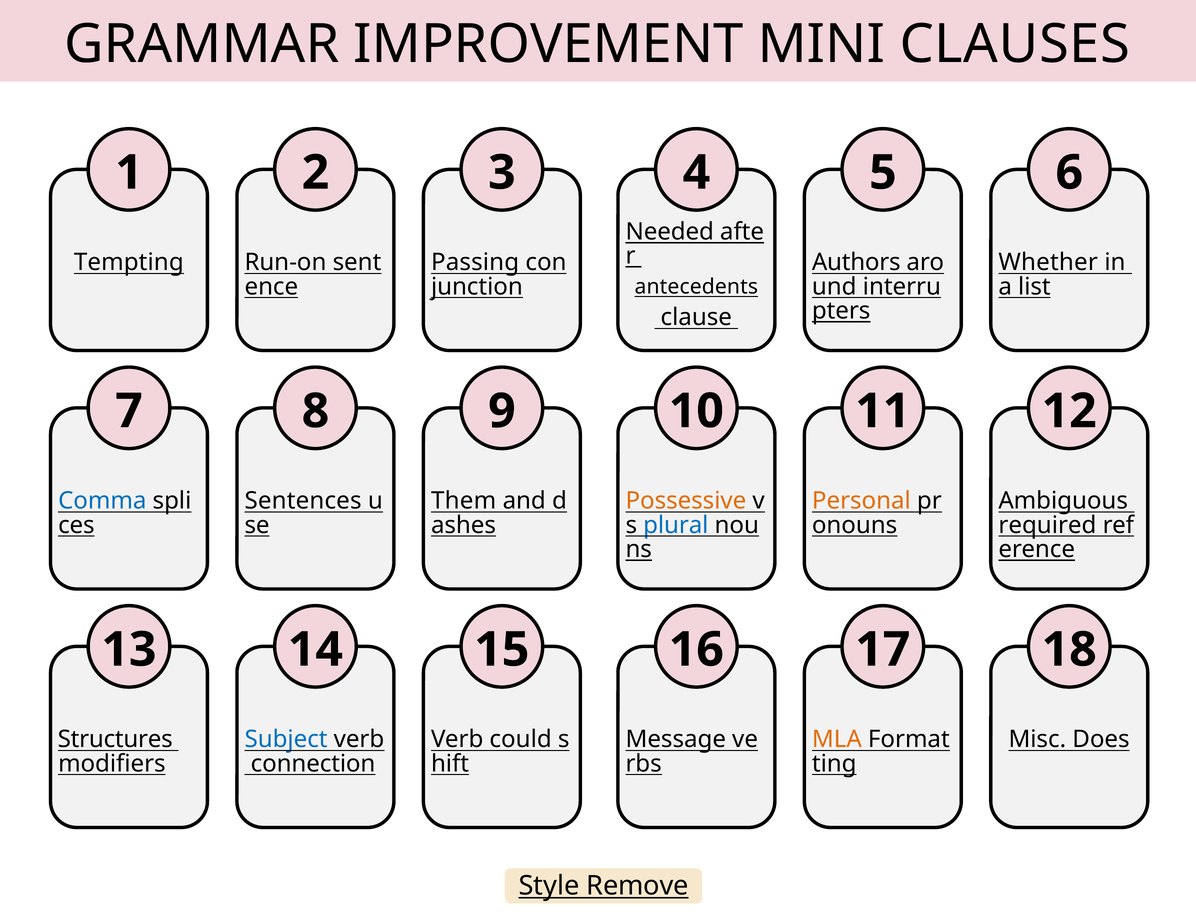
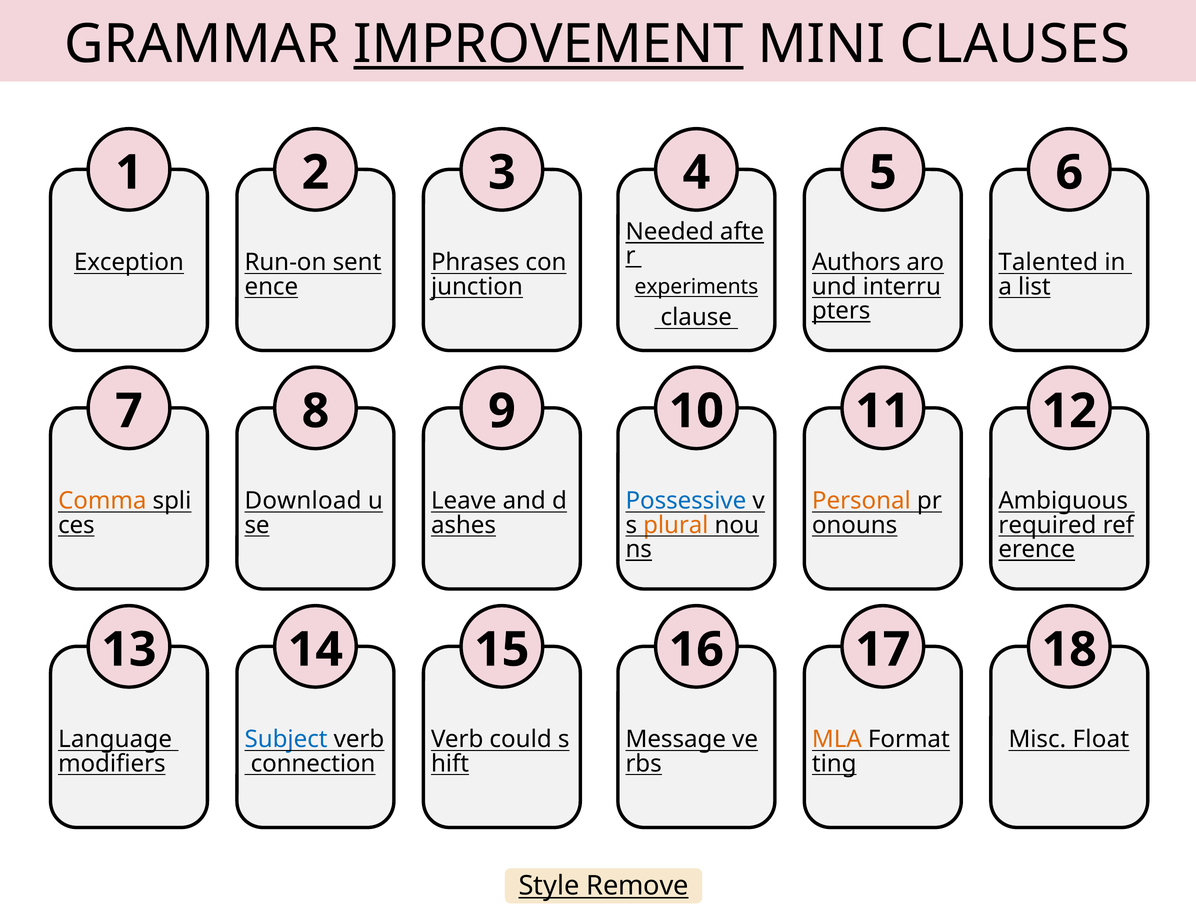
IMPROVEMENT underline: none -> present (549, 45)
Tempting: Tempting -> Exception (129, 262)
Passing: Passing -> Phrases (475, 262)
Whether: Whether -> Talented (1048, 262)
antecedents: antecedents -> experiments (696, 287)
Comma colour: blue -> orange (102, 501)
Sentences: Sentences -> Download (303, 501)
Them: Them -> Leave (464, 501)
Possessive colour: orange -> blue (686, 501)
plural colour: blue -> orange (676, 525)
Structures: Structures -> Language (115, 740)
Does: Does -> Float (1101, 740)
